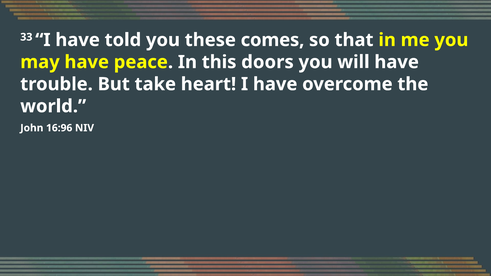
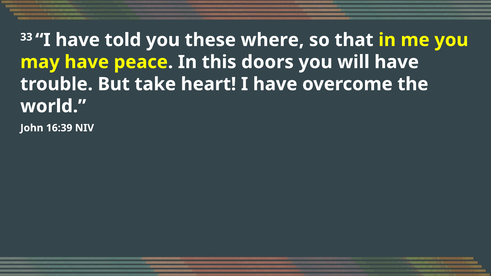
comes: comes -> where (272, 40)
16:96: 16:96 -> 16:39 (59, 128)
